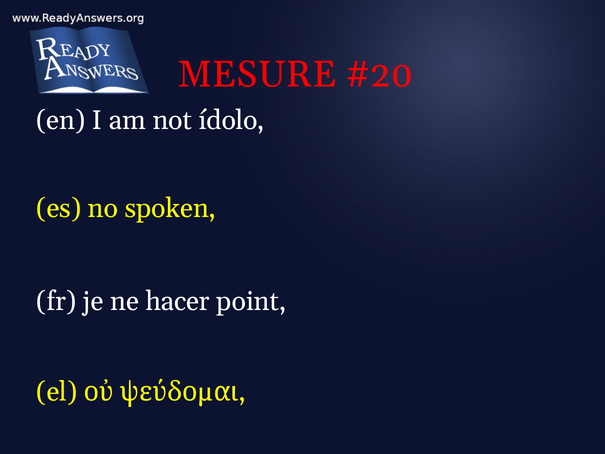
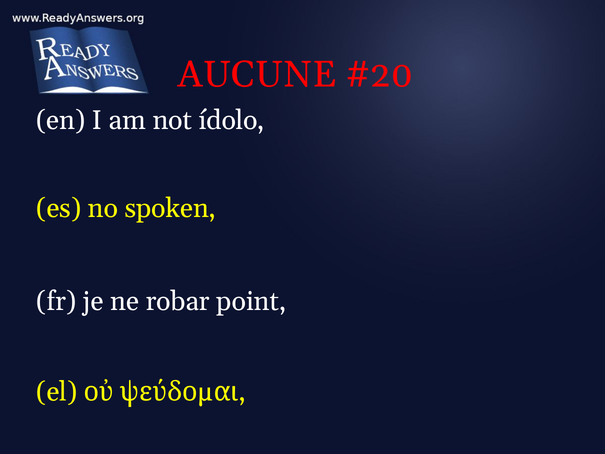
MESURE: MESURE -> AUCUNE (257, 75)
hacer: hacer -> robar (178, 301)
